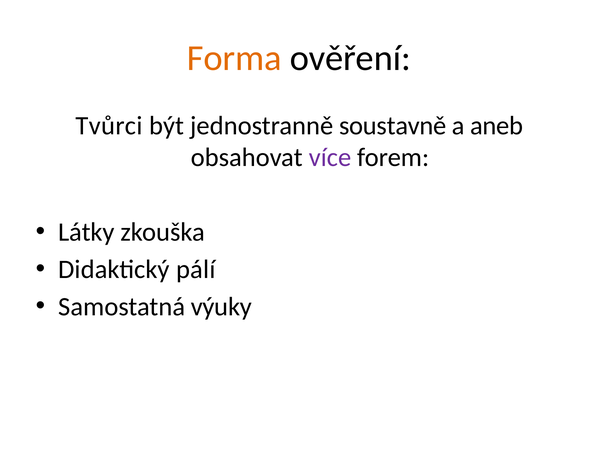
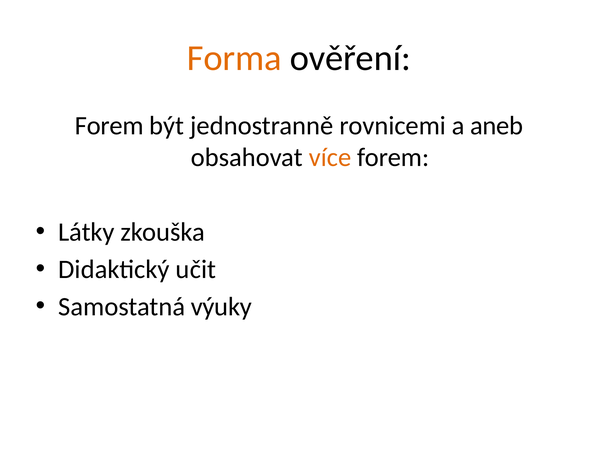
Tvůrci: Tvůrci -> Forem (109, 125)
soustavně: soustavně -> rovnicemi (393, 125)
více colour: purple -> orange (330, 157)
pálí: pálí -> učit (196, 269)
